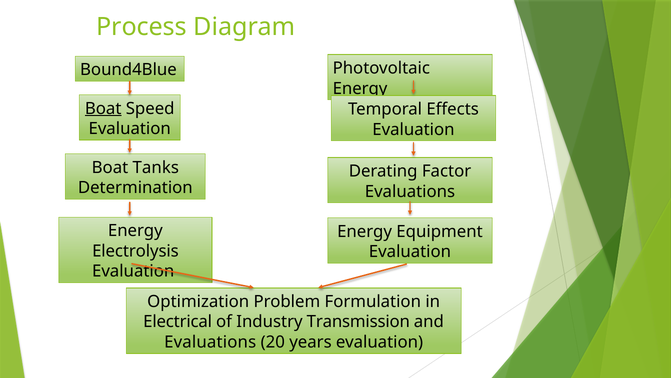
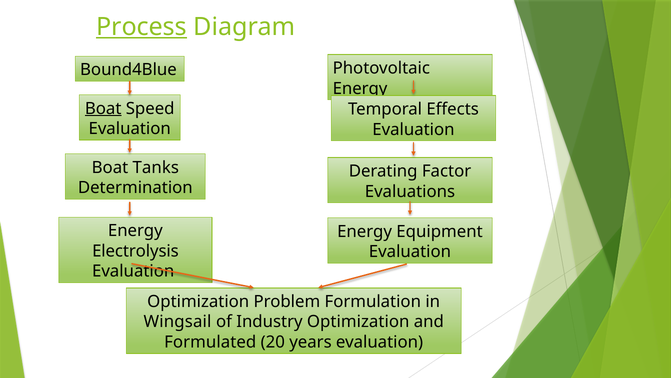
Process underline: none -> present (142, 27)
Electrical: Electrical -> Wingsail (177, 321)
Industry Transmission: Transmission -> Optimization (358, 321)
Evaluations: Evaluations -> Formulated (210, 342)
